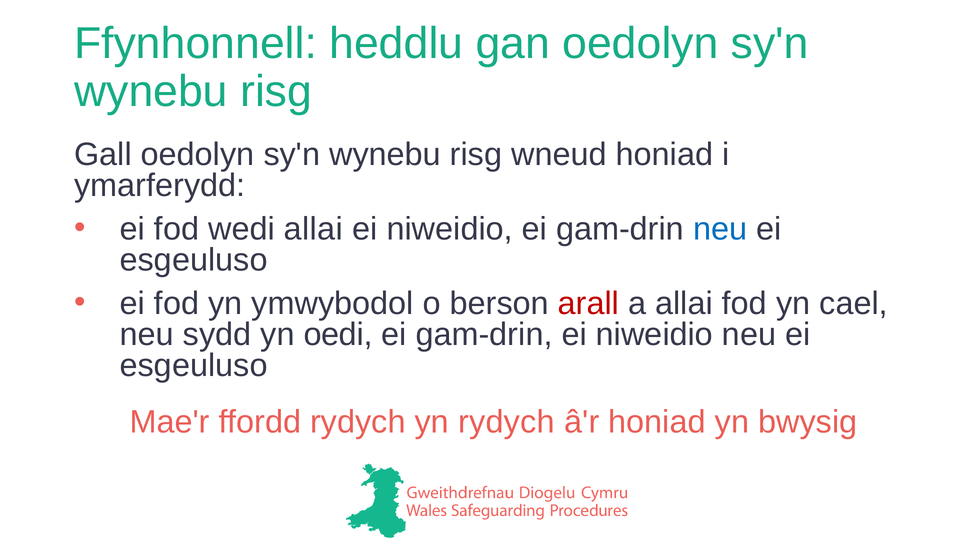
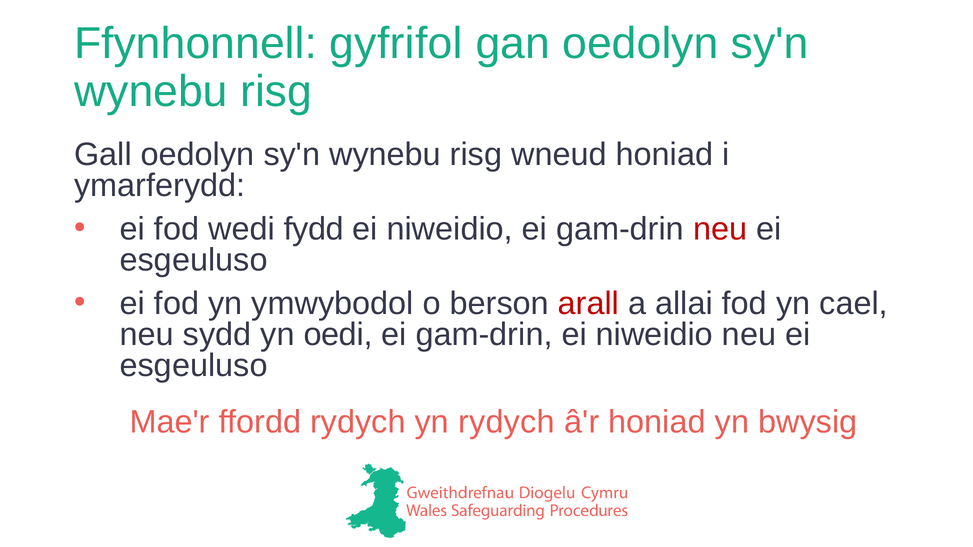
heddlu: heddlu -> gyfrifol (396, 43)
wedi allai: allai -> fydd (314, 229)
neu colour: blue -> red (720, 229)
